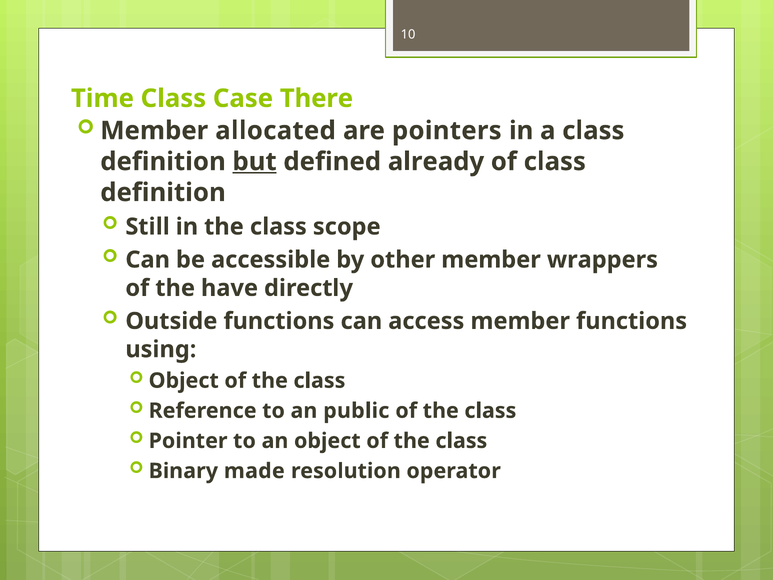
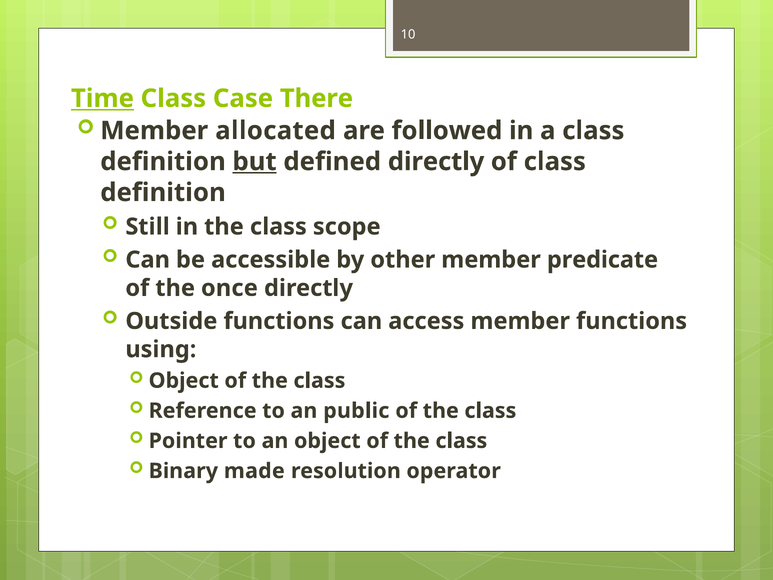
Time underline: none -> present (102, 98)
pointers: pointers -> followed (447, 131)
defined already: already -> directly (436, 162)
wrappers: wrappers -> predicate (603, 260)
have: have -> once (229, 288)
